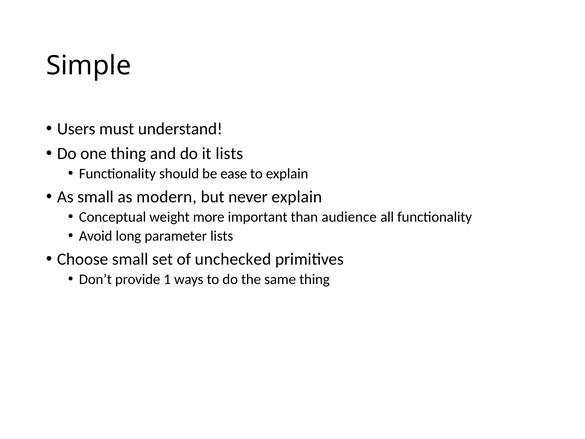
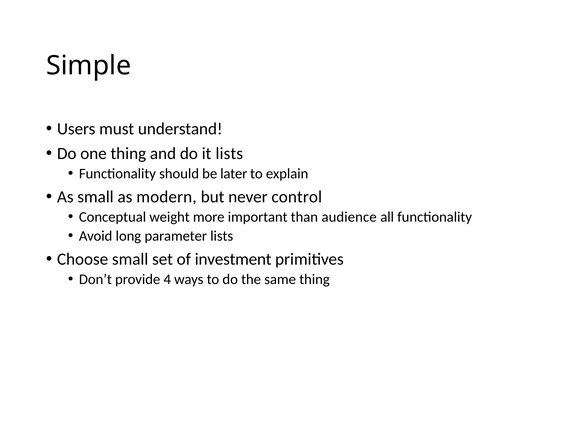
ease: ease -> later (234, 174)
never explain: explain -> control (297, 197)
unchecked: unchecked -> investment (233, 259)
1: 1 -> 4 (167, 279)
